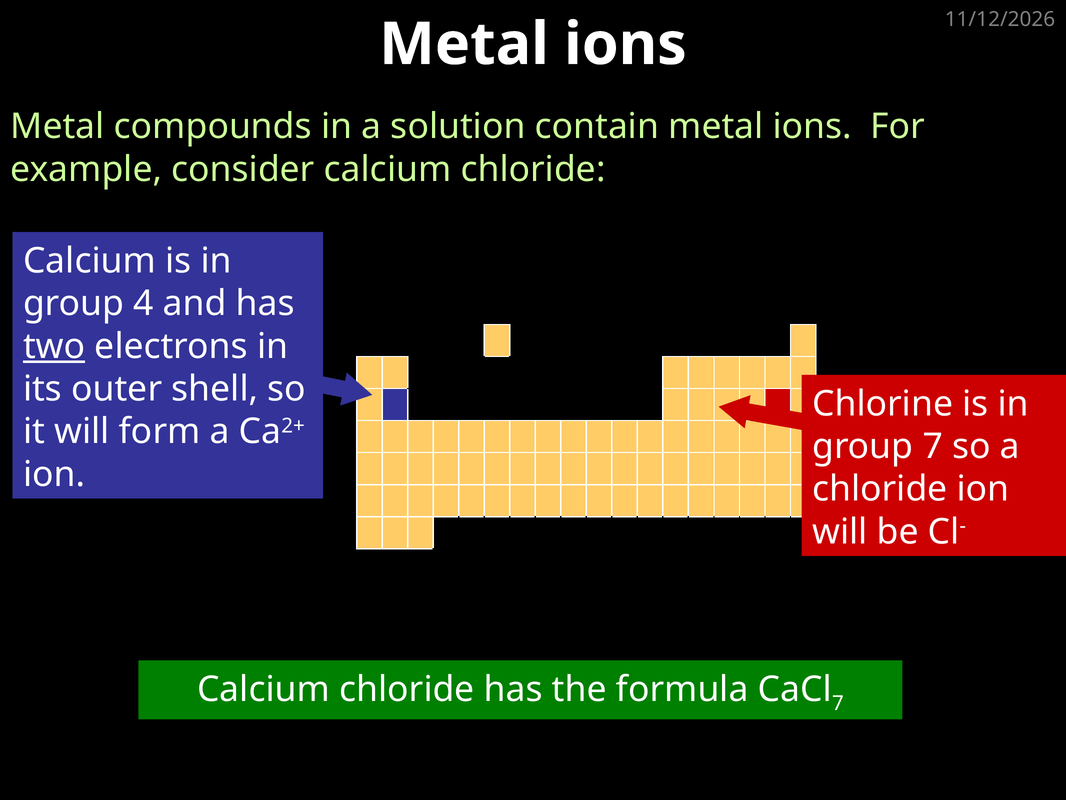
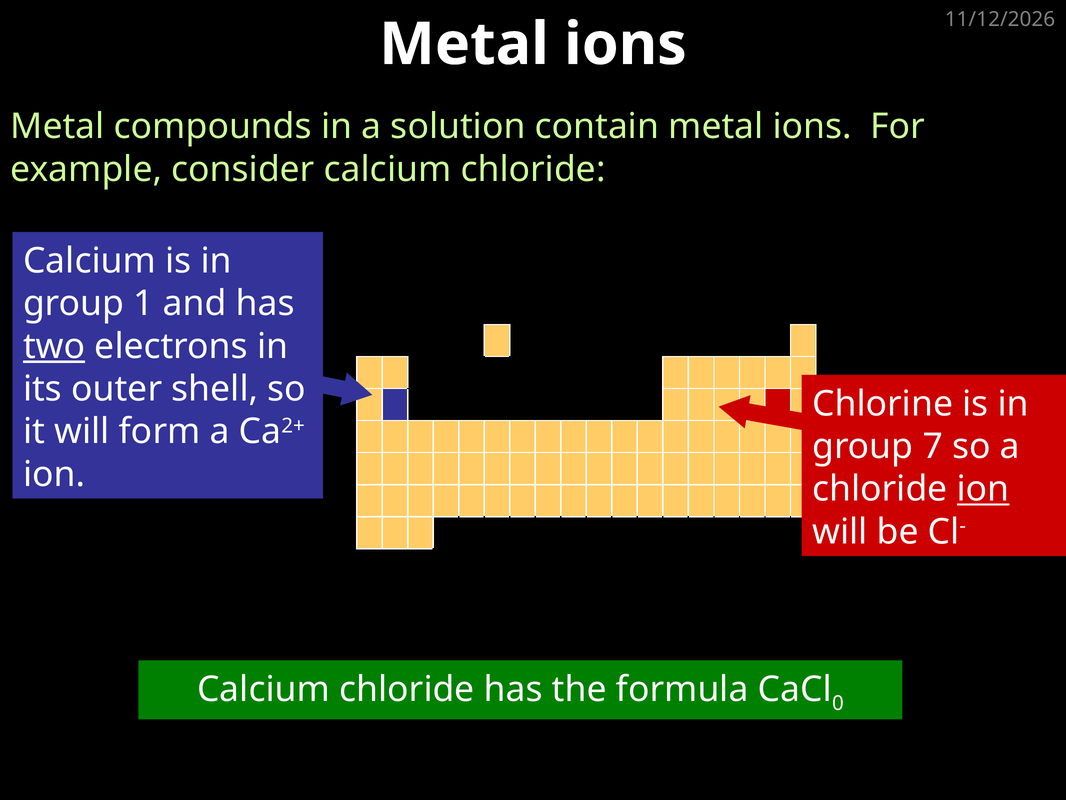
4: 4 -> 1 (144, 304)
ion underline: none -> present (983, 489)
7: 7 -> 0 (838, 703)
